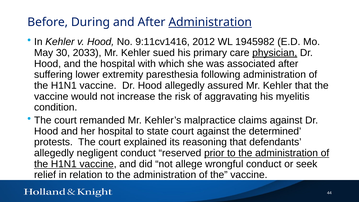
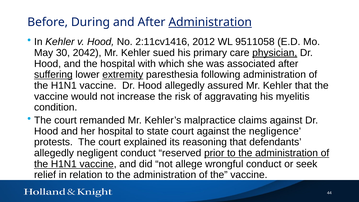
9:11cv1416: 9:11cv1416 -> 2:11cv1416 (163, 42)
1945982: 1945982 -> 9511058 (255, 42)
2033: 2033 -> 2042 (87, 53)
suffering underline: none -> present (53, 75)
extremity underline: none -> present (123, 75)
determined: determined -> negligence (275, 131)
